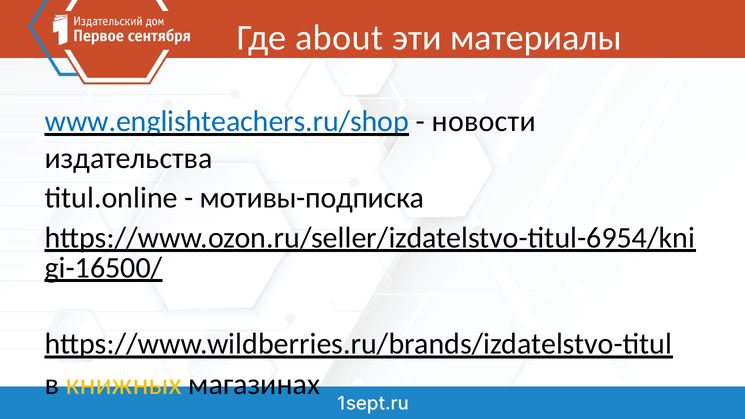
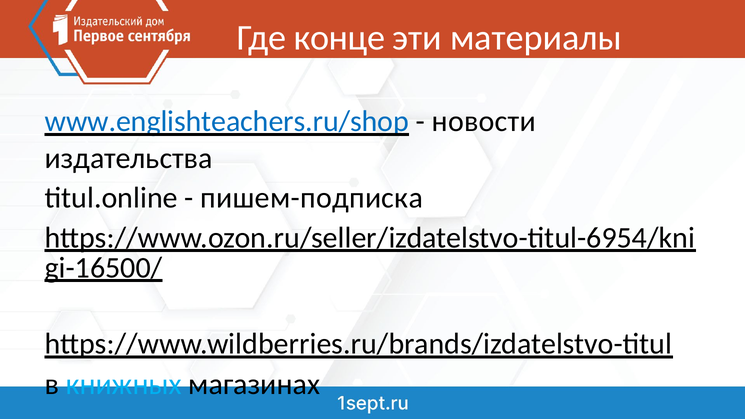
about: about -> конце (339, 38)
мотивы-подписка: мотивы-подписка -> пишем-подписка (312, 198)
книжных colour: yellow -> light blue (124, 384)
